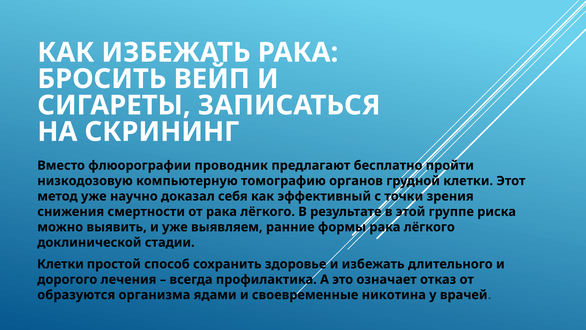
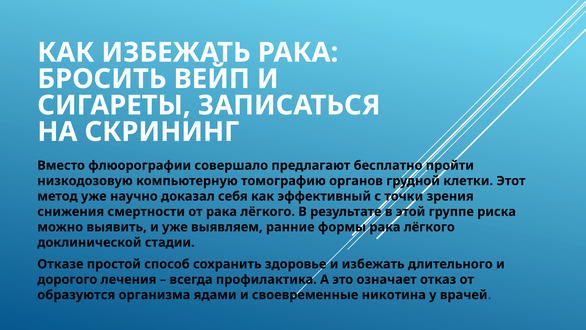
проводник: проводник -> совершало (231, 165)
Клетки: Клетки -> Отказе (60, 264)
